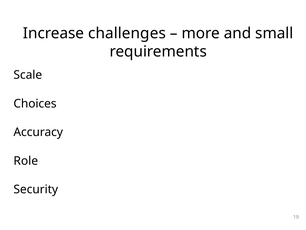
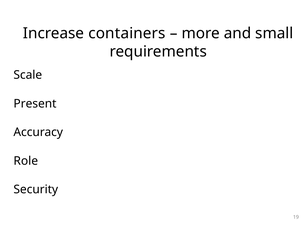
challenges: challenges -> containers (127, 33)
Choices: Choices -> Present (35, 103)
